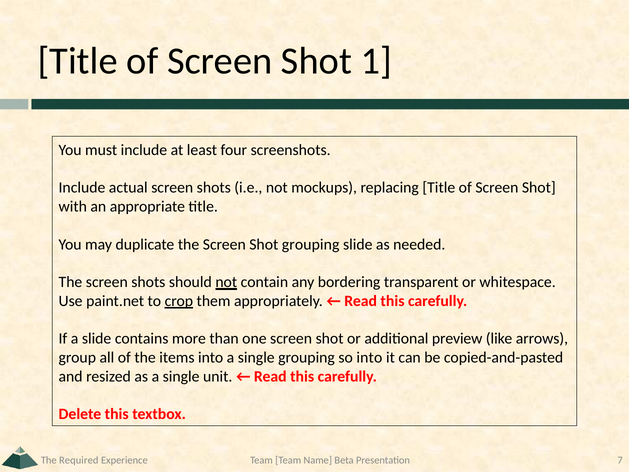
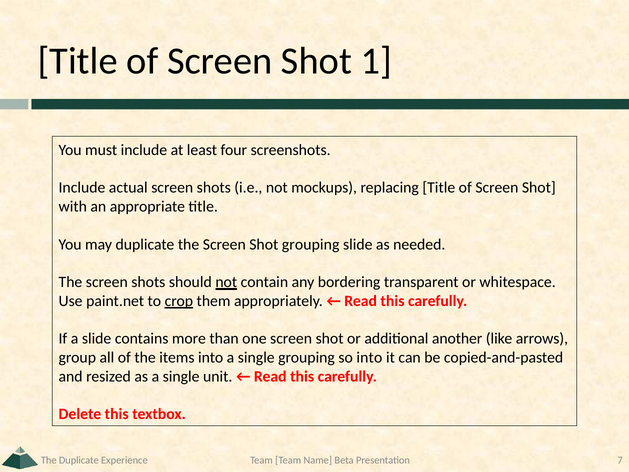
preview: preview -> another (457, 339)
The Required: Required -> Duplicate (79, 460)
